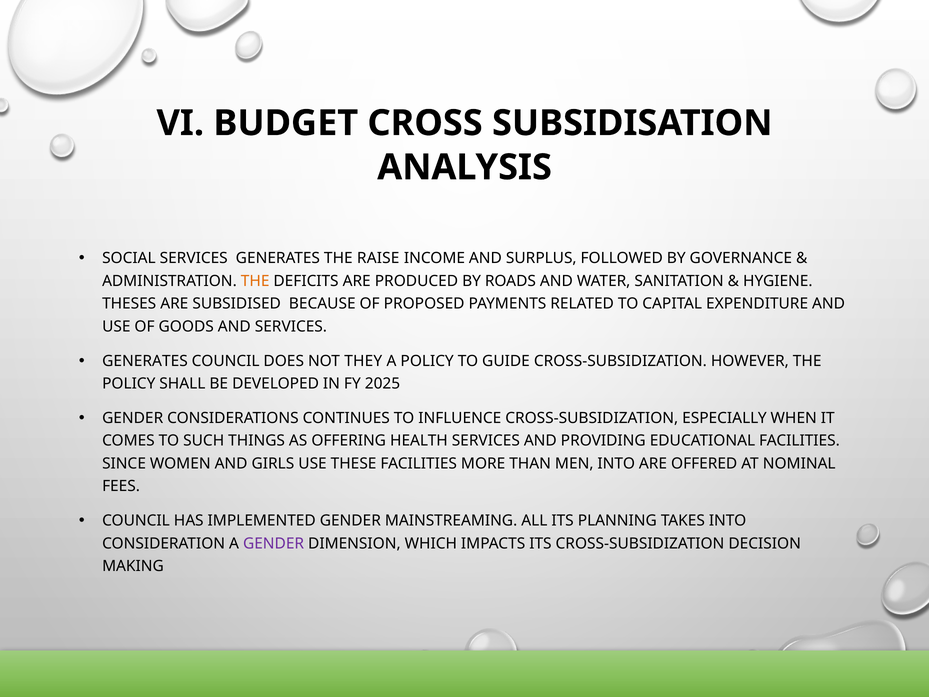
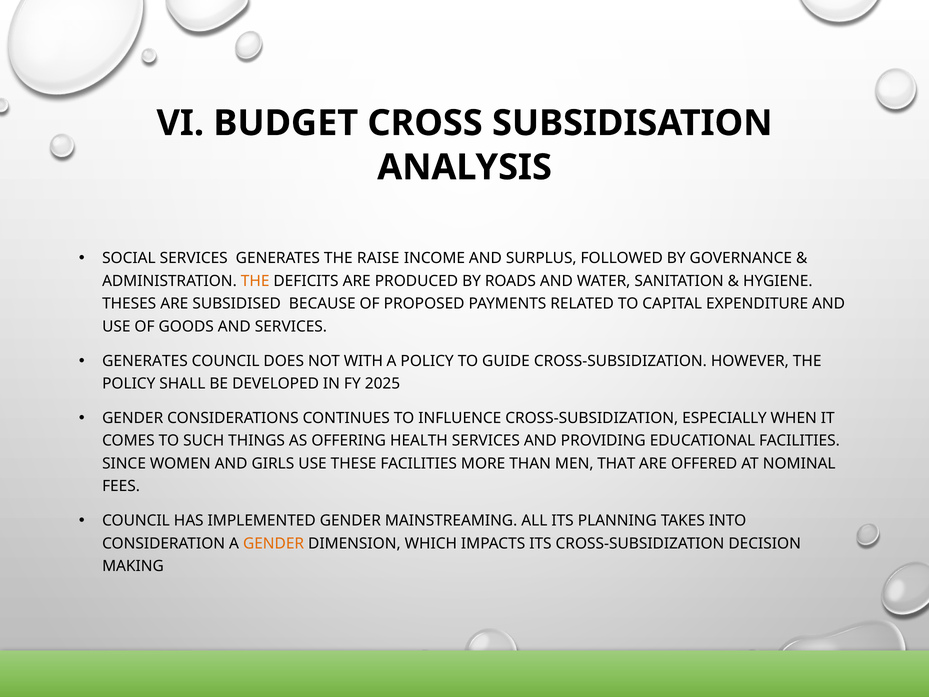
THEY: THEY -> WITH (363, 361)
MEN INTO: INTO -> THAT (616, 463)
GENDER colour: purple -> orange (274, 543)
